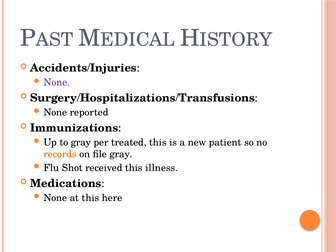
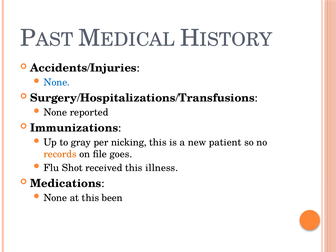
None colour: purple -> blue (57, 82)
treated: treated -> nicking (129, 142)
file gray: gray -> goes (121, 154)
here: here -> been (112, 198)
